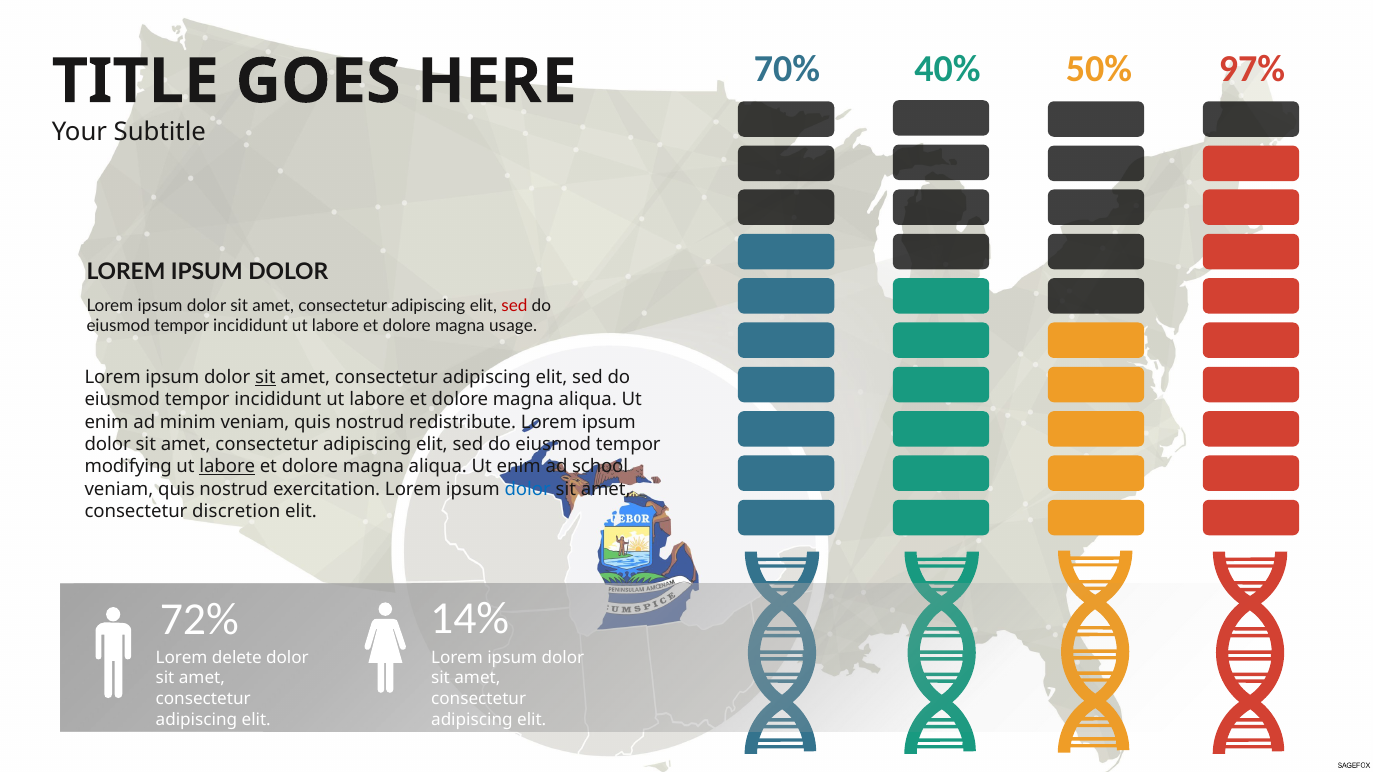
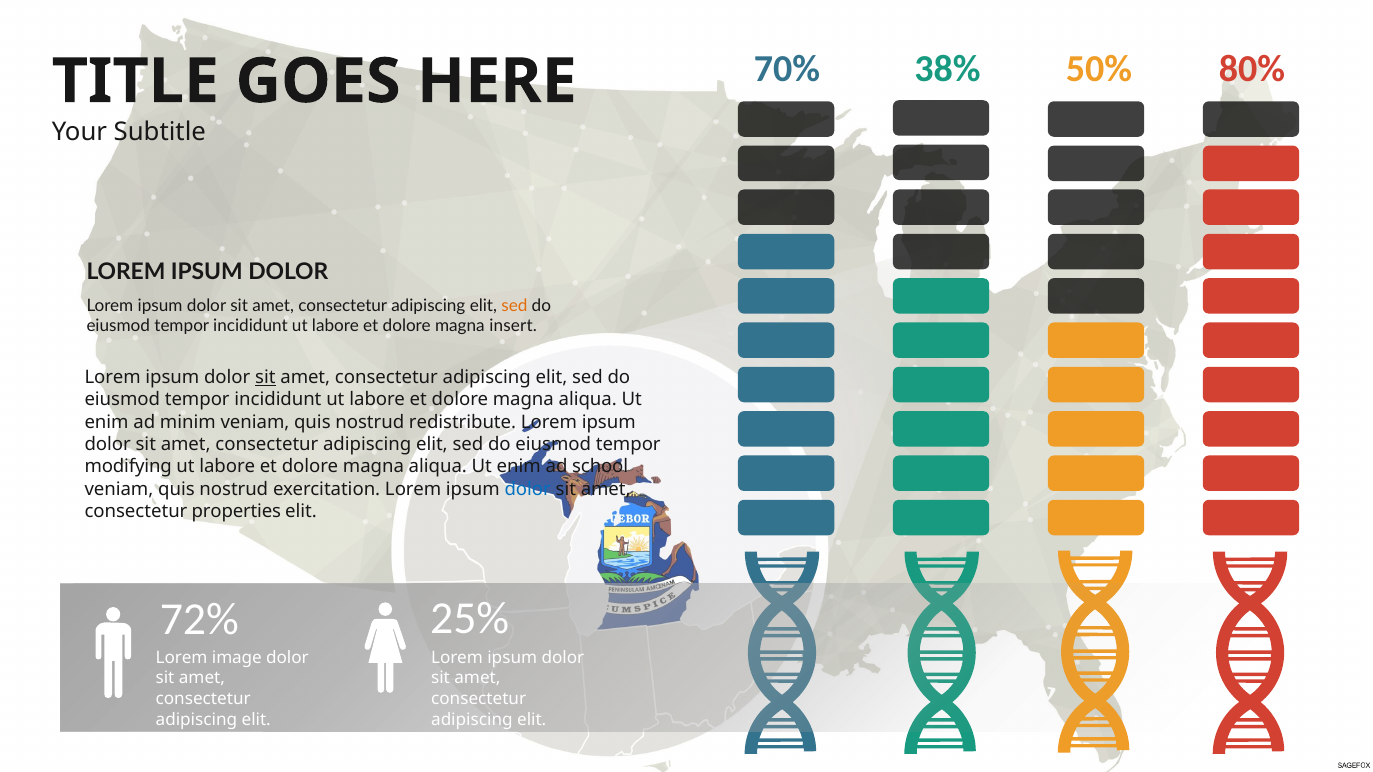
40%: 40% -> 38% (948, 69)
97%: 97% -> 80% (1252, 69)
sed colour: red -> orange (514, 306)
usage: usage -> insert (513, 326)
labore underline: present -> none (227, 467)
discretion: discretion -> properties (236, 512)
14%: 14% -> 25% (470, 619)
delete: delete -> image (237, 658)
